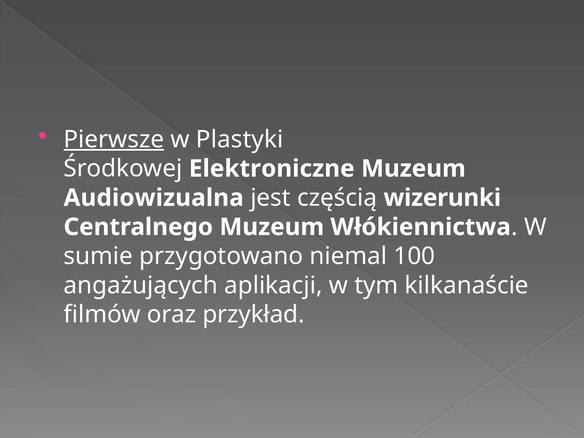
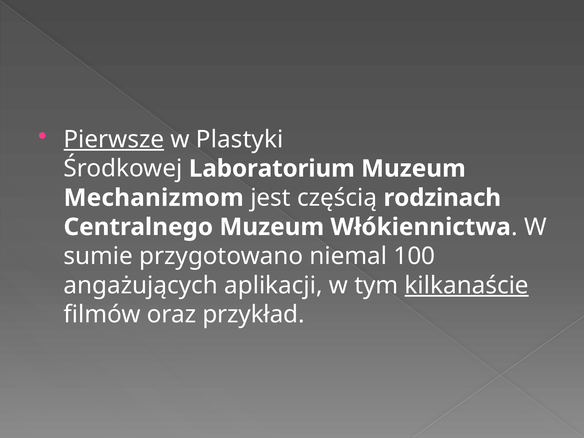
Elektroniczne: Elektroniczne -> Laboratorium (272, 169)
Audiowizualna: Audiowizualna -> Mechanizmom (154, 198)
wizerunki: wizerunki -> rodzinach (442, 198)
kilkanaście underline: none -> present (467, 285)
